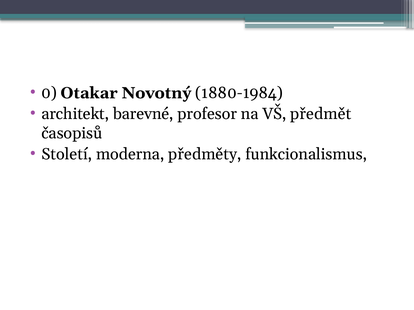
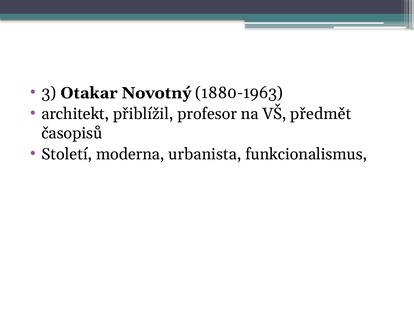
0: 0 -> 3 (49, 93)
1880-1984: 1880-1984 -> 1880-1963 (239, 93)
barevné: barevné -> přiblížil (143, 114)
předměty: předměty -> urbanista (205, 155)
